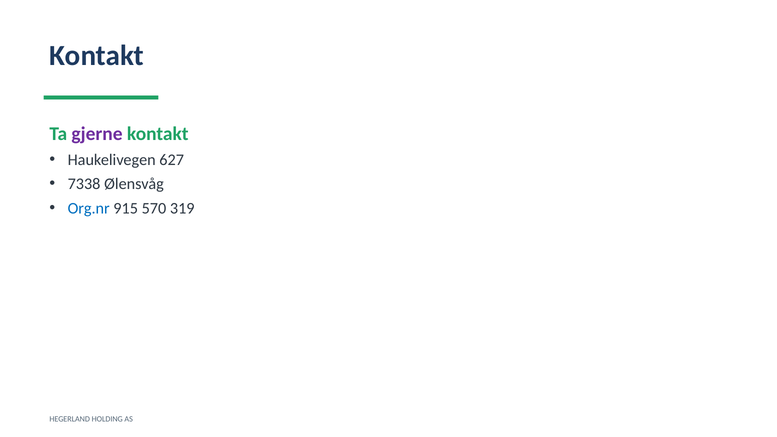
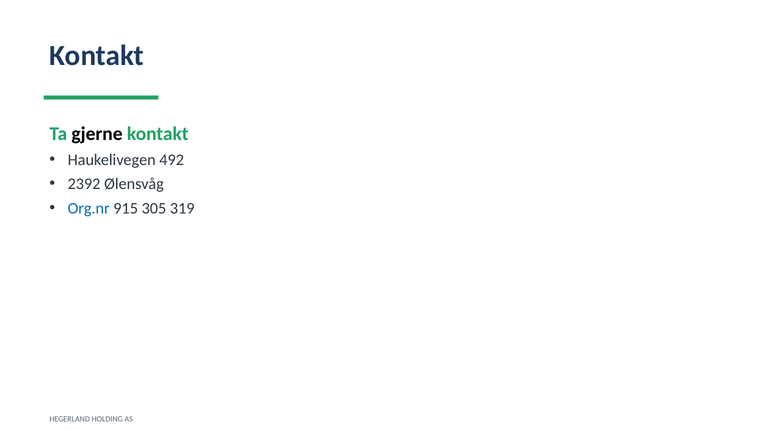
gjerne colour: purple -> black (97, 134)
627: 627 -> 492 (172, 160)
7338: 7338 -> 2392 (84, 184)
570: 570 -> 305 (154, 208)
